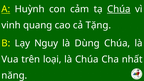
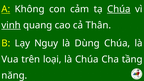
Huỳnh: Huỳnh -> Không (30, 9)
vinh underline: none -> present (11, 25)
Tặng: Tặng -> Thân (98, 25)
nhất: nhất -> tầng (132, 59)
